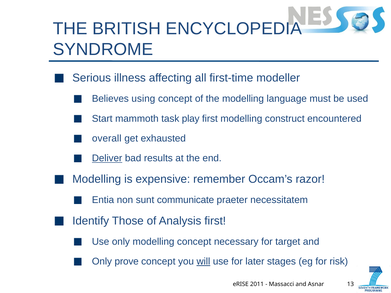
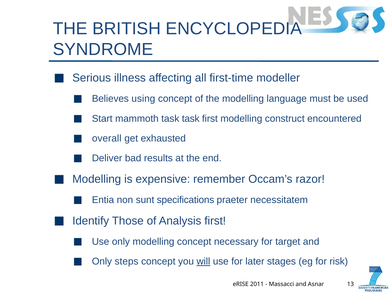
task play: play -> task (191, 119)
Deliver underline: present -> none (107, 158)
communicate: communicate -> specifications (186, 200)
prove: prove -> steps (127, 262)
